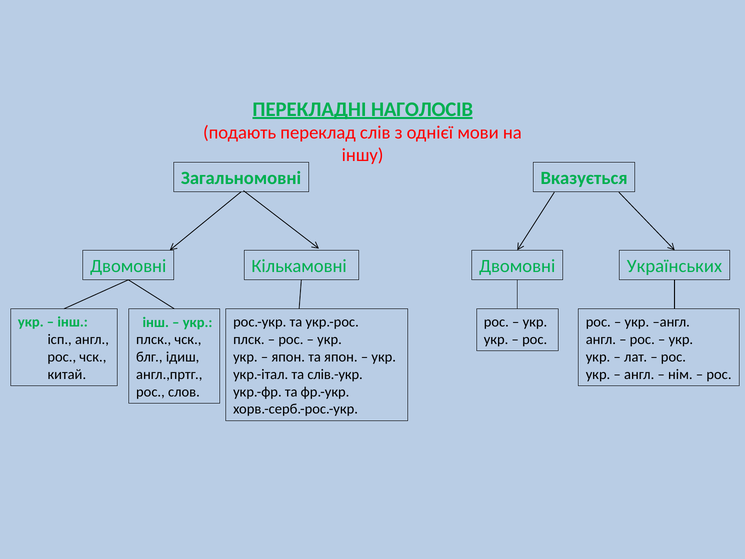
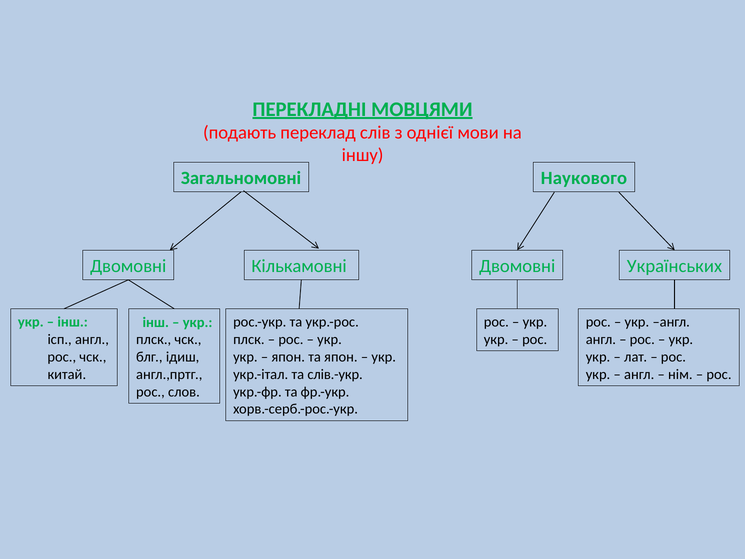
НАГОЛОСІВ: НАГОЛОСІВ -> МОВЦЯМИ (422, 109)
Вказується: Вказується -> Наукового (584, 178)
